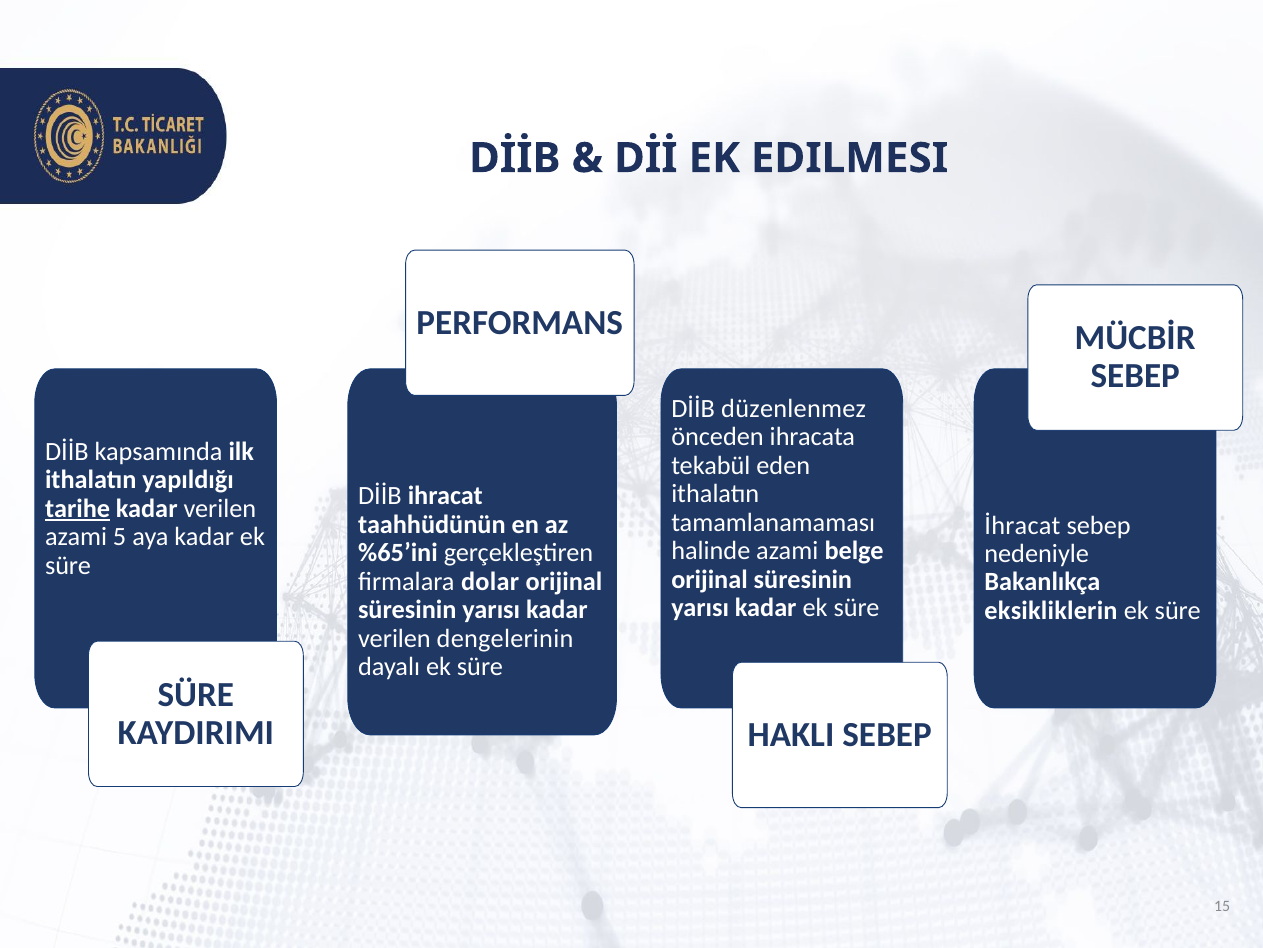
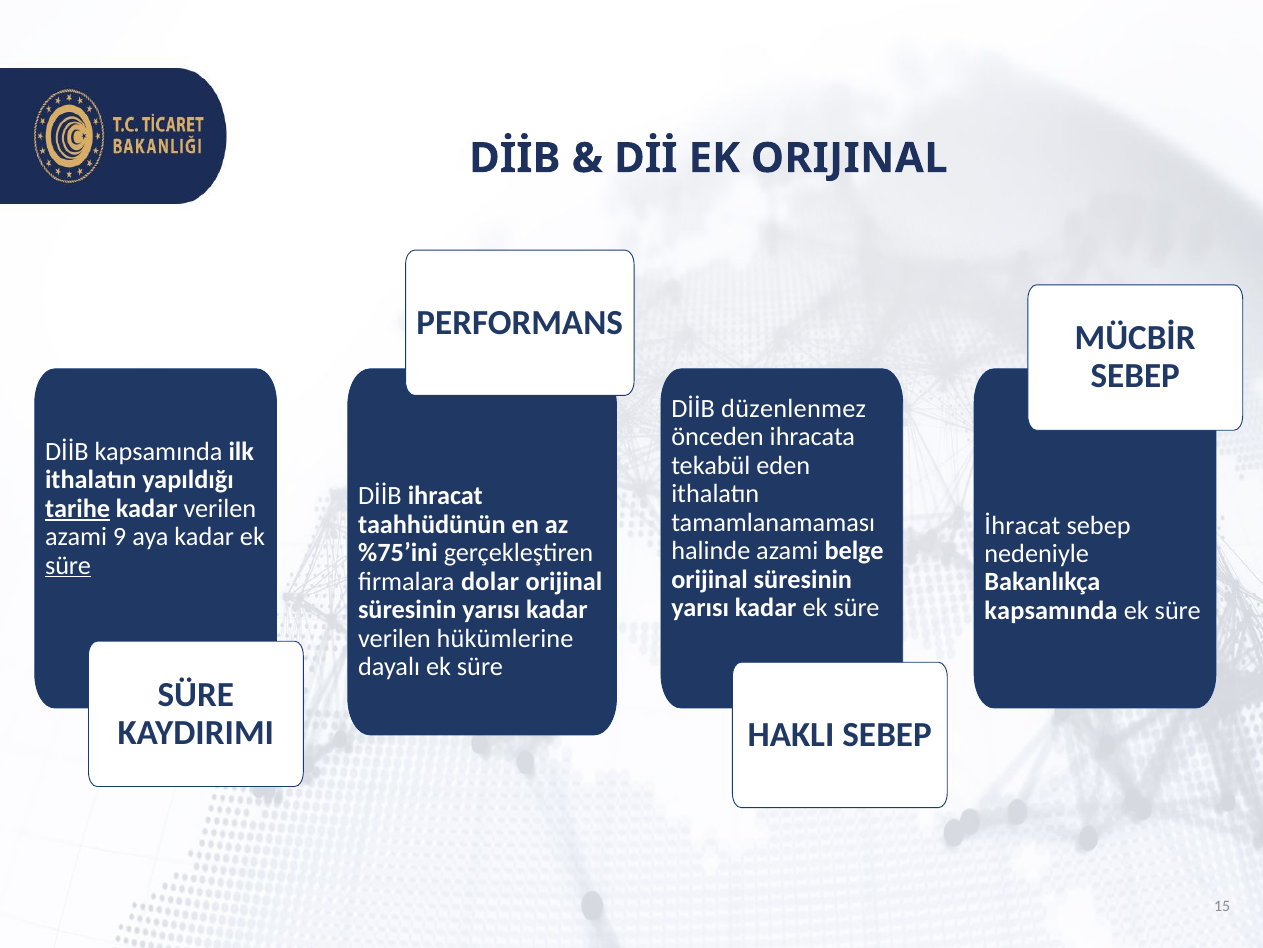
EK EDILMESI: EDILMESI -> ORIJINAL (849, 158)
5: 5 -> 9 (120, 536)
%65’ini: %65’ini -> %75’ini (398, 553)
süre underline: none -> present (68, 565)
eksikliklerin: eksikliklerin -> kapsamında (1051, 610)
dengelerinin: dengelerinin -> hükümlerine (505, 638)
